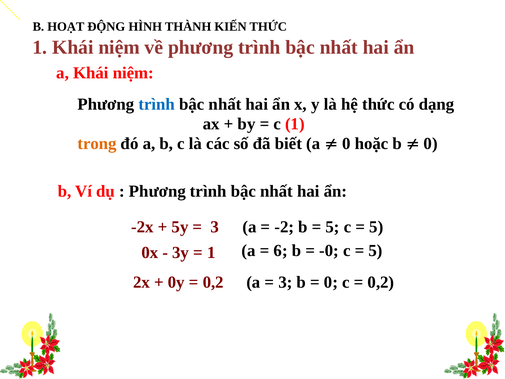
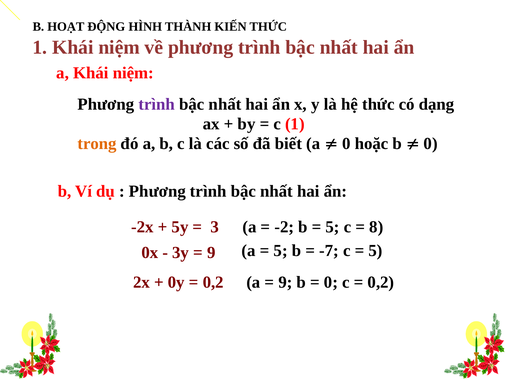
trình colour: blue -> purple (157, 104)
5: 5 -> 8 (376, 227)
6: 6 -> 5 (281, 250)
-0: -0 -> -7 (329, 250)
1: 1 -> 9 (211, 253)
3: 3 -> 9 (285, 282)
